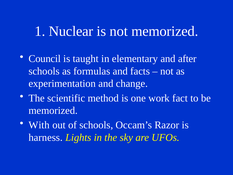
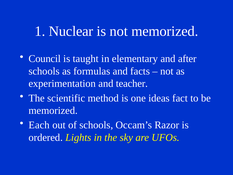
change: change -> teacher (132, 83)
work: work -> ideas (159, 98)
With: With -> Each (39, 125)
harness: harness -> ordered (46, 137)
